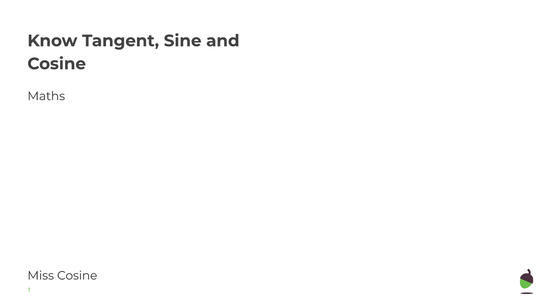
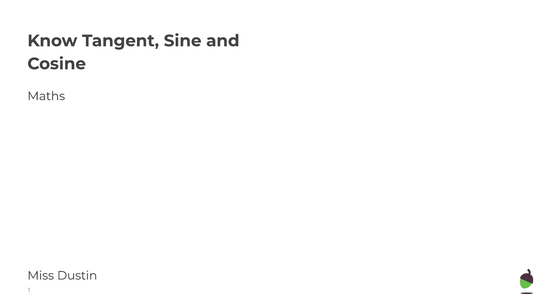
Miss Cosine: Cosine -> Dustin (77, 276)
